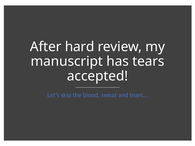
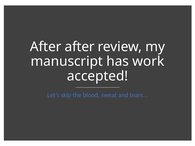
After hard: hard -> after (80, 47)
has tears: tears -> work (148, 61)
